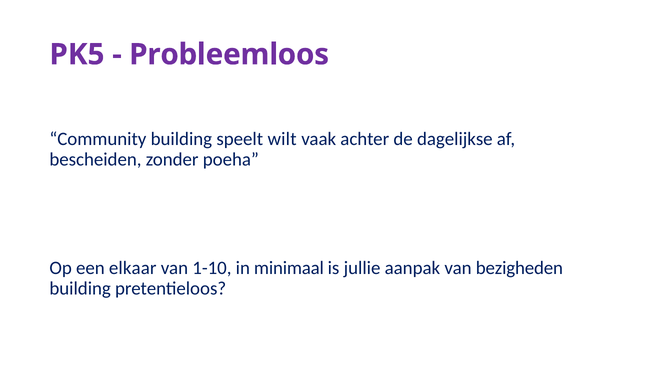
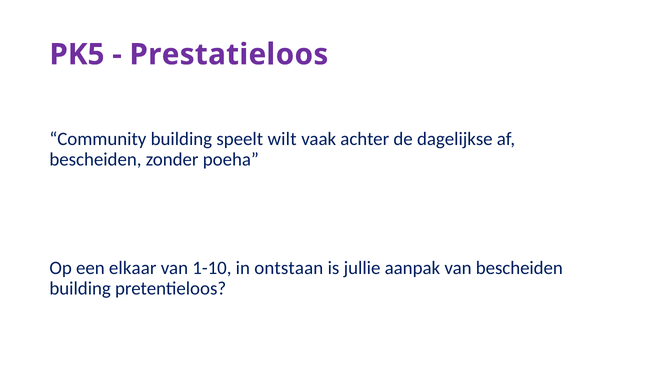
Probleemloos: Probleemloos -> Prestatieloos (229, 54)
minimaal: minimaal -> ontstaan (289, 268)
van bezigheden: bezigheden -> bescheiden (519, 268)
